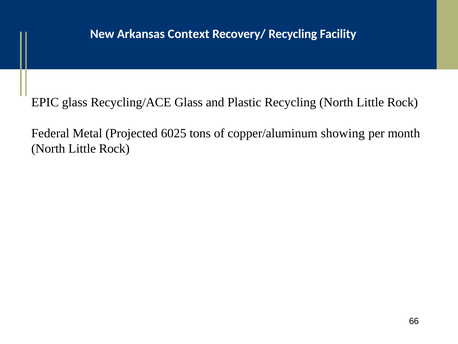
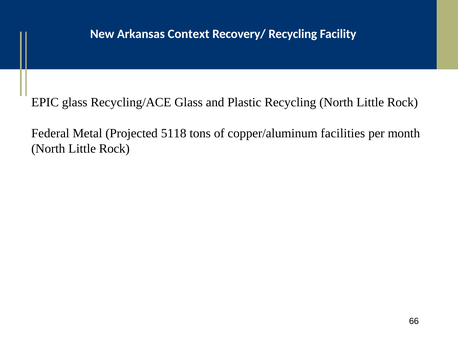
6025: 6025 -> 5118 (174, 133)
showing: showing -> facilities (343, 133)
